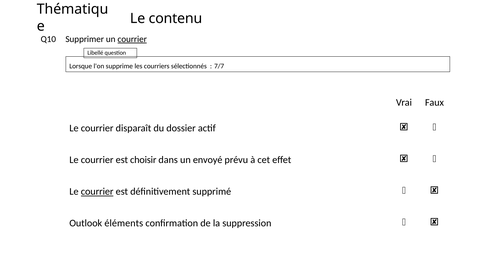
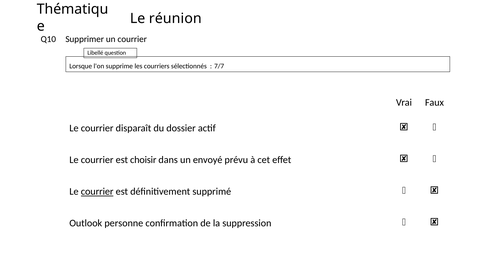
contenu: contenu -> réunion (175, 18)
courrier underline: present -> none (132, 39)
éléments: éléments -> personne (124, 223)
